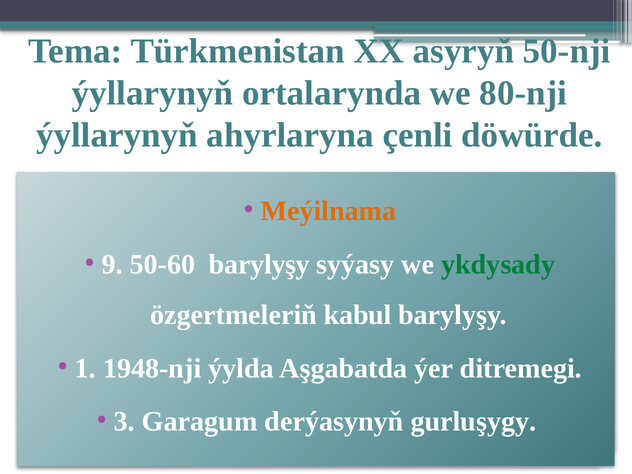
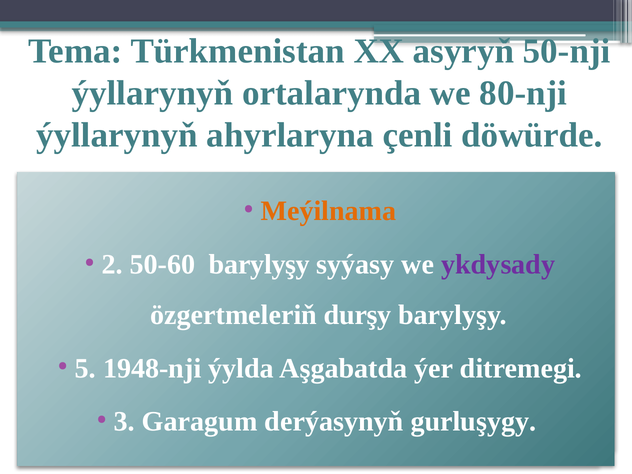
9: 9 -> 2 (112, 264)
ykdysady colour: green -> purple (498, 264)
kabul: kabul -> durşy (358, 315)
1: 1 -> 5 (85, 368)
